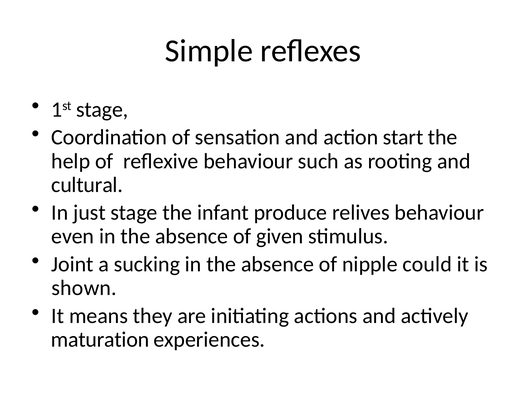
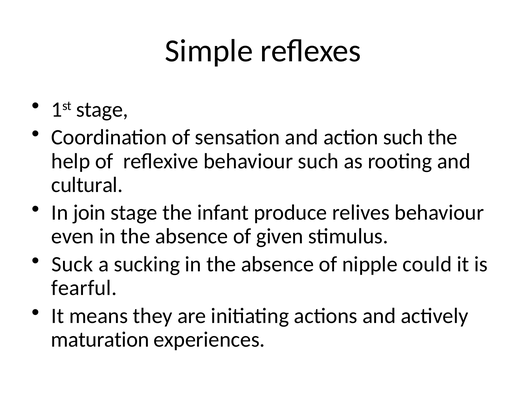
action start: start -> such (403, 137)
just: just -> join (90, 212)
Joint: Joint -> Suck (72, 264)
shown: shown -> fearful (84, 288)
